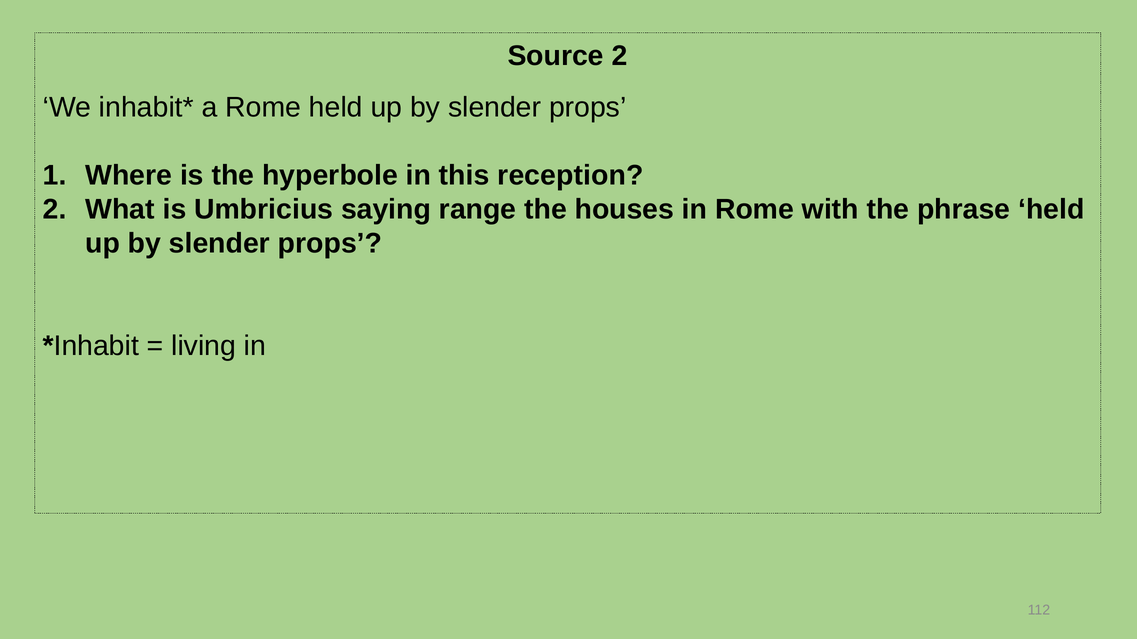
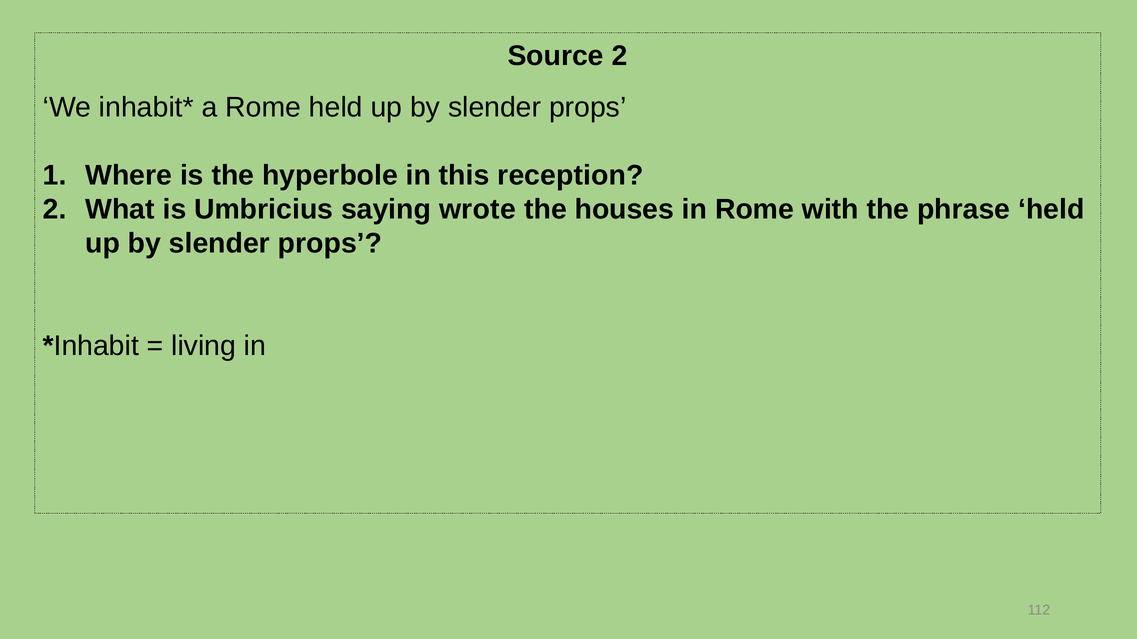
range: range -> wrote (477, 210)
